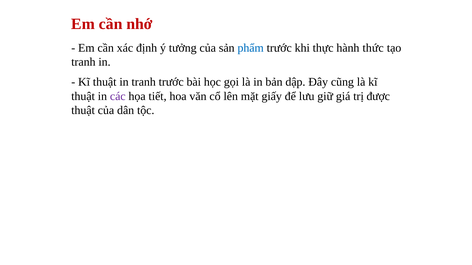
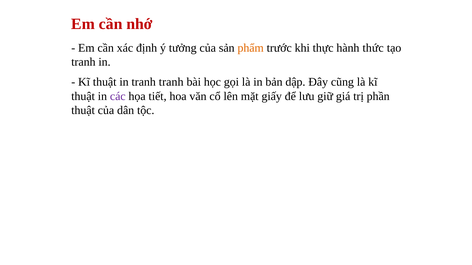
phẩm colour: blue -> orange (251, 48)
tranh trước: trước -> tranh (171, 82)
được: được -> phần (378, 96)
